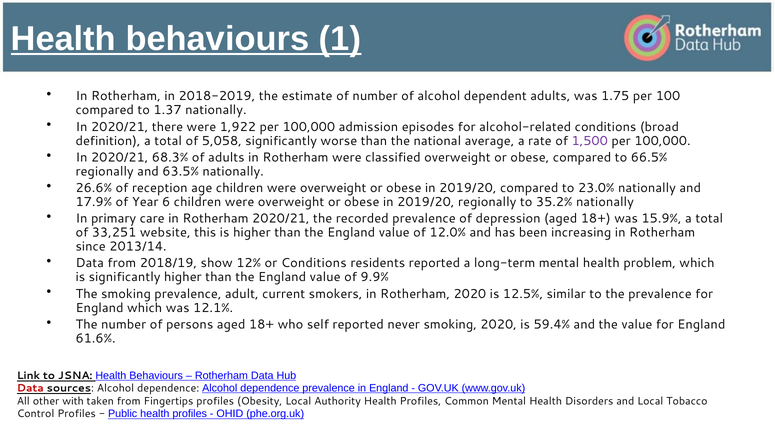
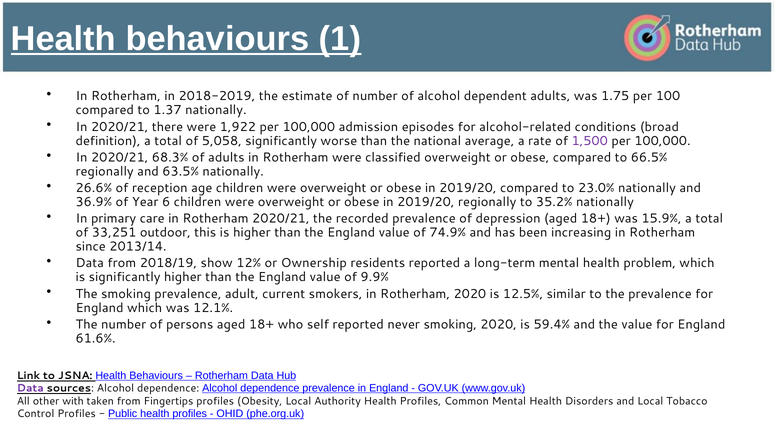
17.9%: 17.9% -> 36.9% (94, 202)
website: website -> outdoor (165, 233)
12.0%: 12.0% -> 74.9% (448, 233)
or Conditions: Conditions -> Ownership (314, 263)
Data colour: red -> purple (30, 388)
